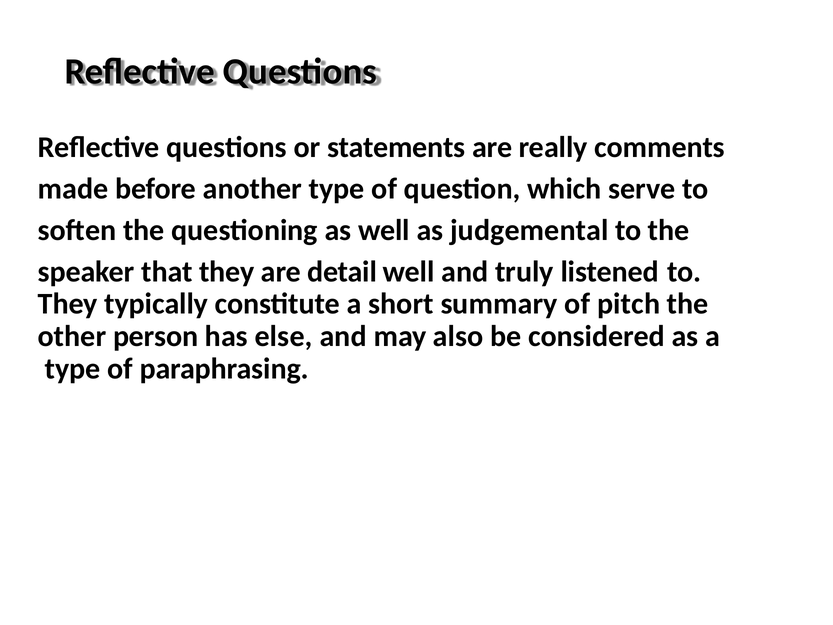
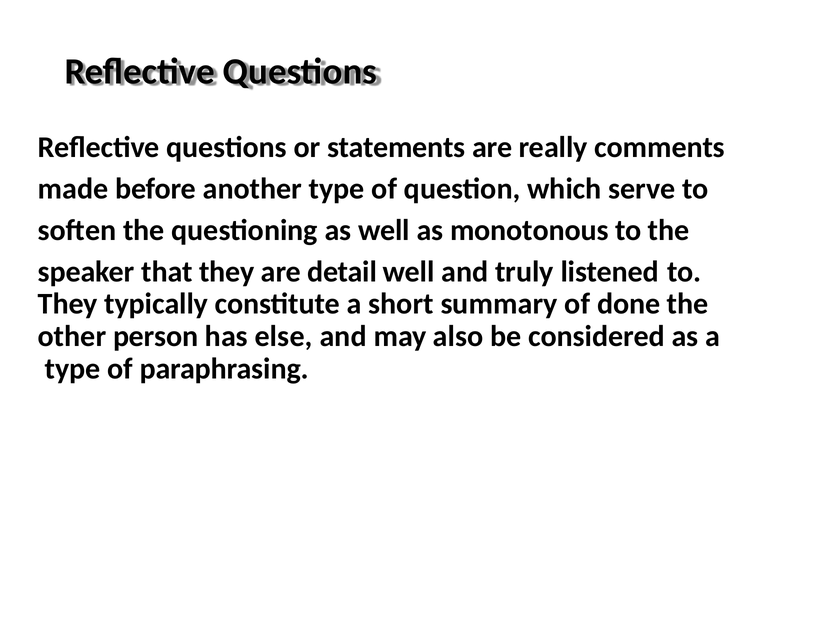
judgemental: judgemental -> monotonous (529, 230)
pitch: pitch -> done (629, 304)
